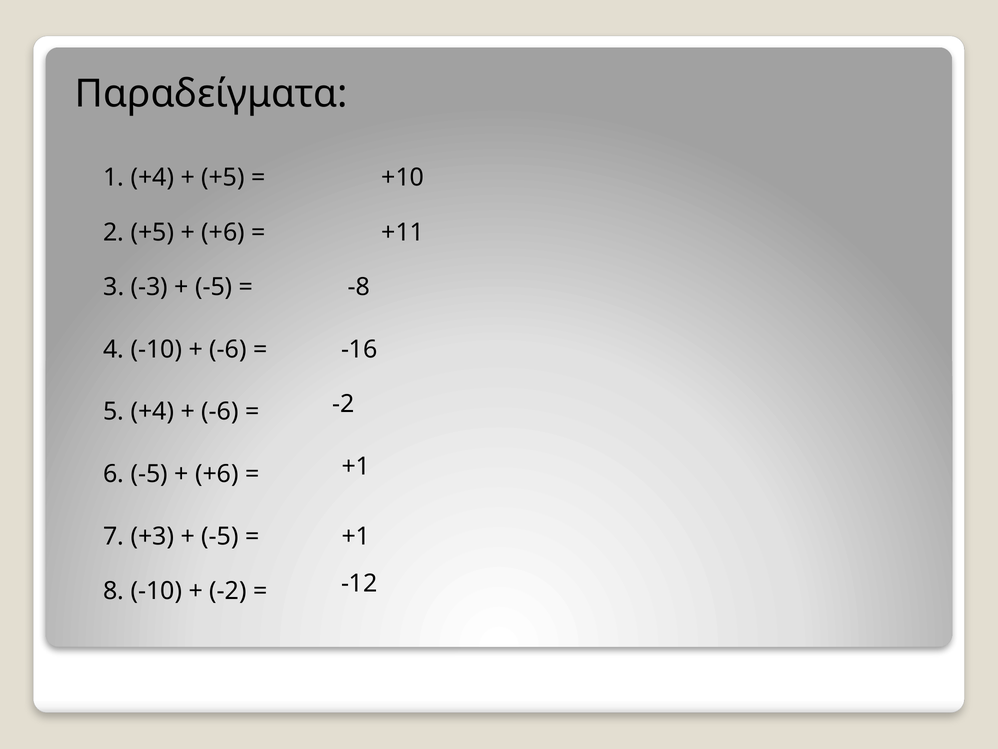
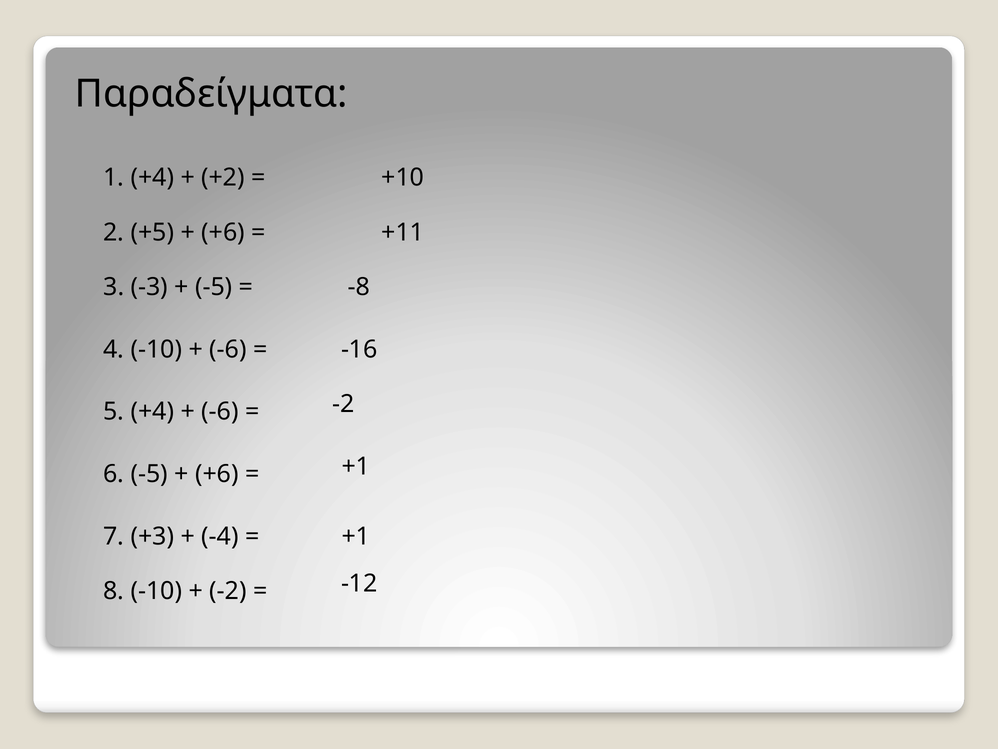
+5: +5 -> +2 (223, 178)
-5: -5 -> -4 (220, 536)
